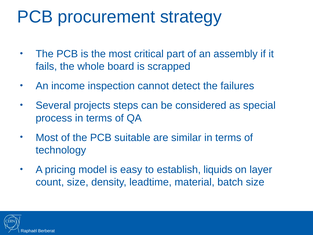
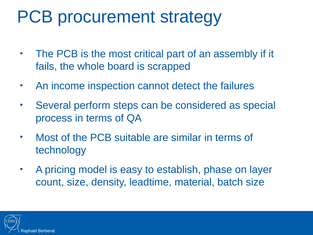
projects: projects -> perform (92, 105)
liquids: liquids -> phase (218, 169)
